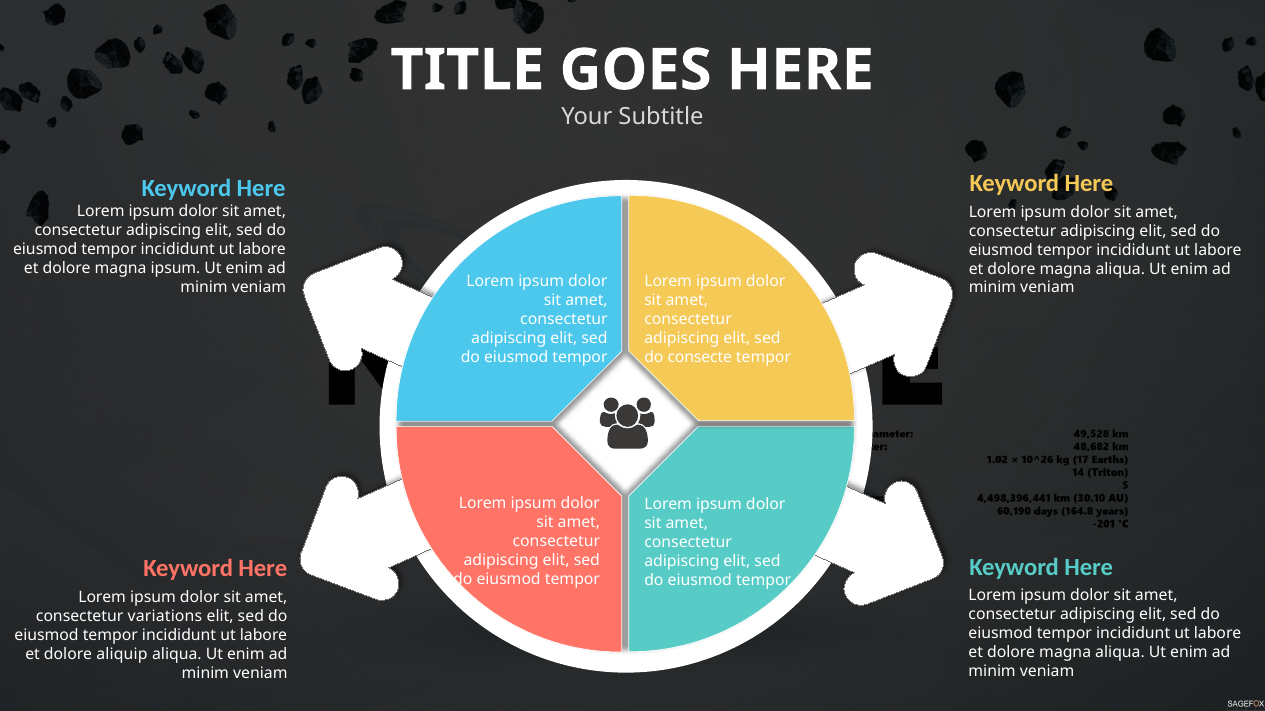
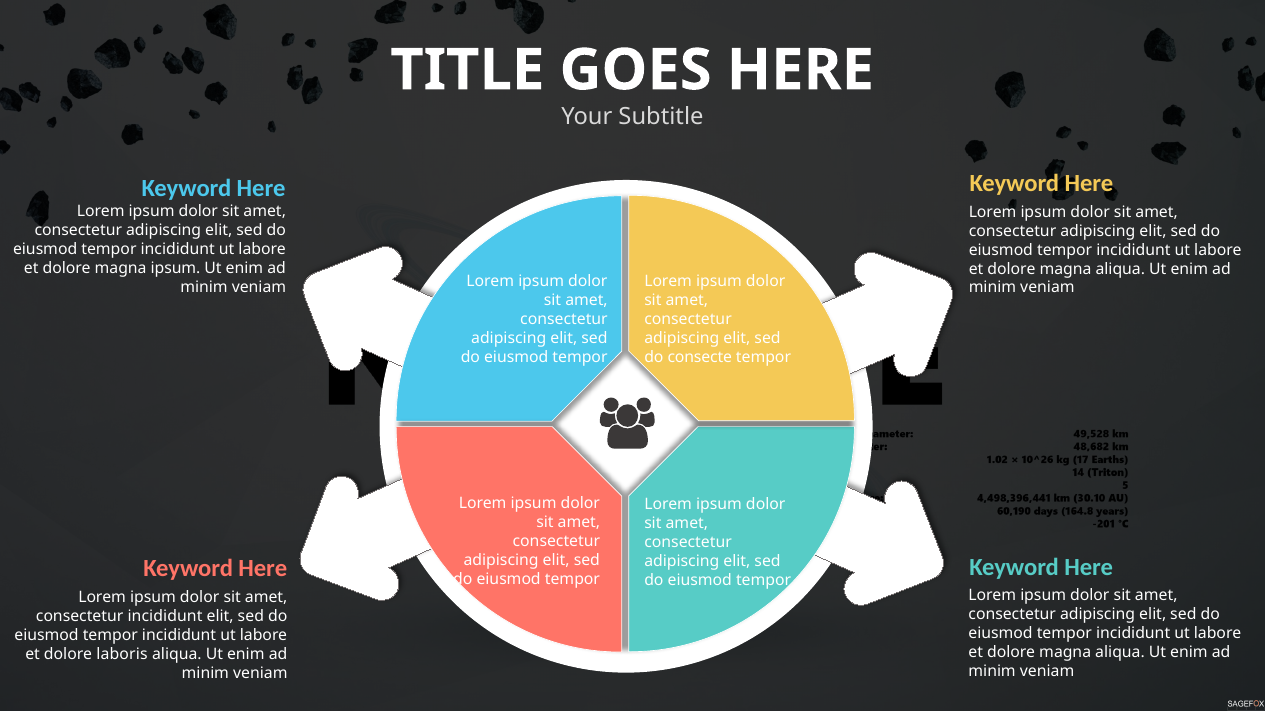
consectetur variations: variations -> incididunt (165, 617)
aliquip: aliquip -> laboris (122, 655)
